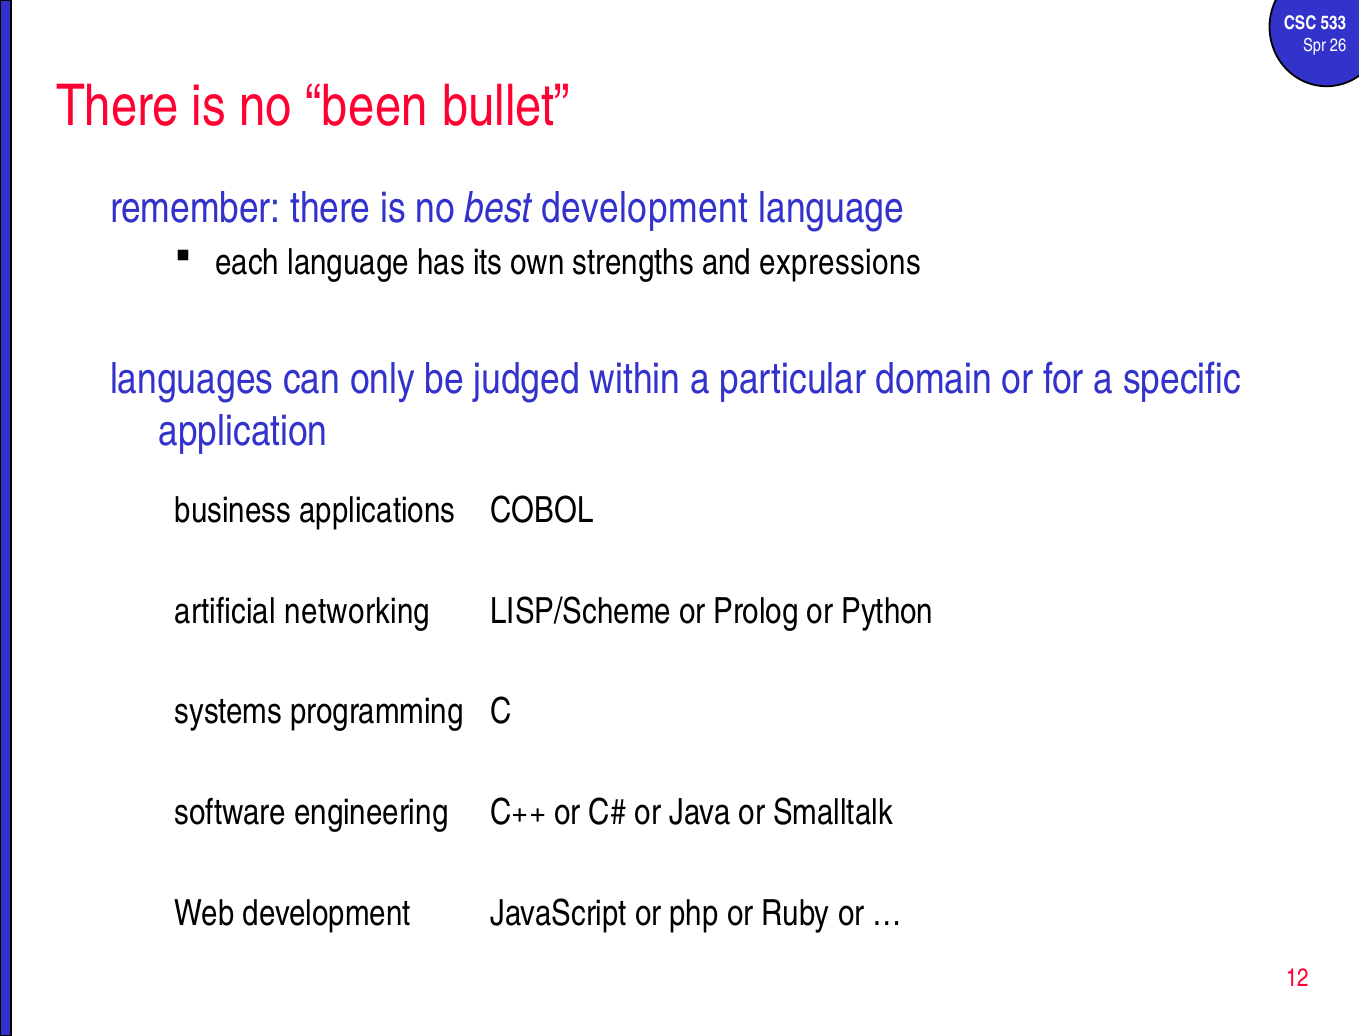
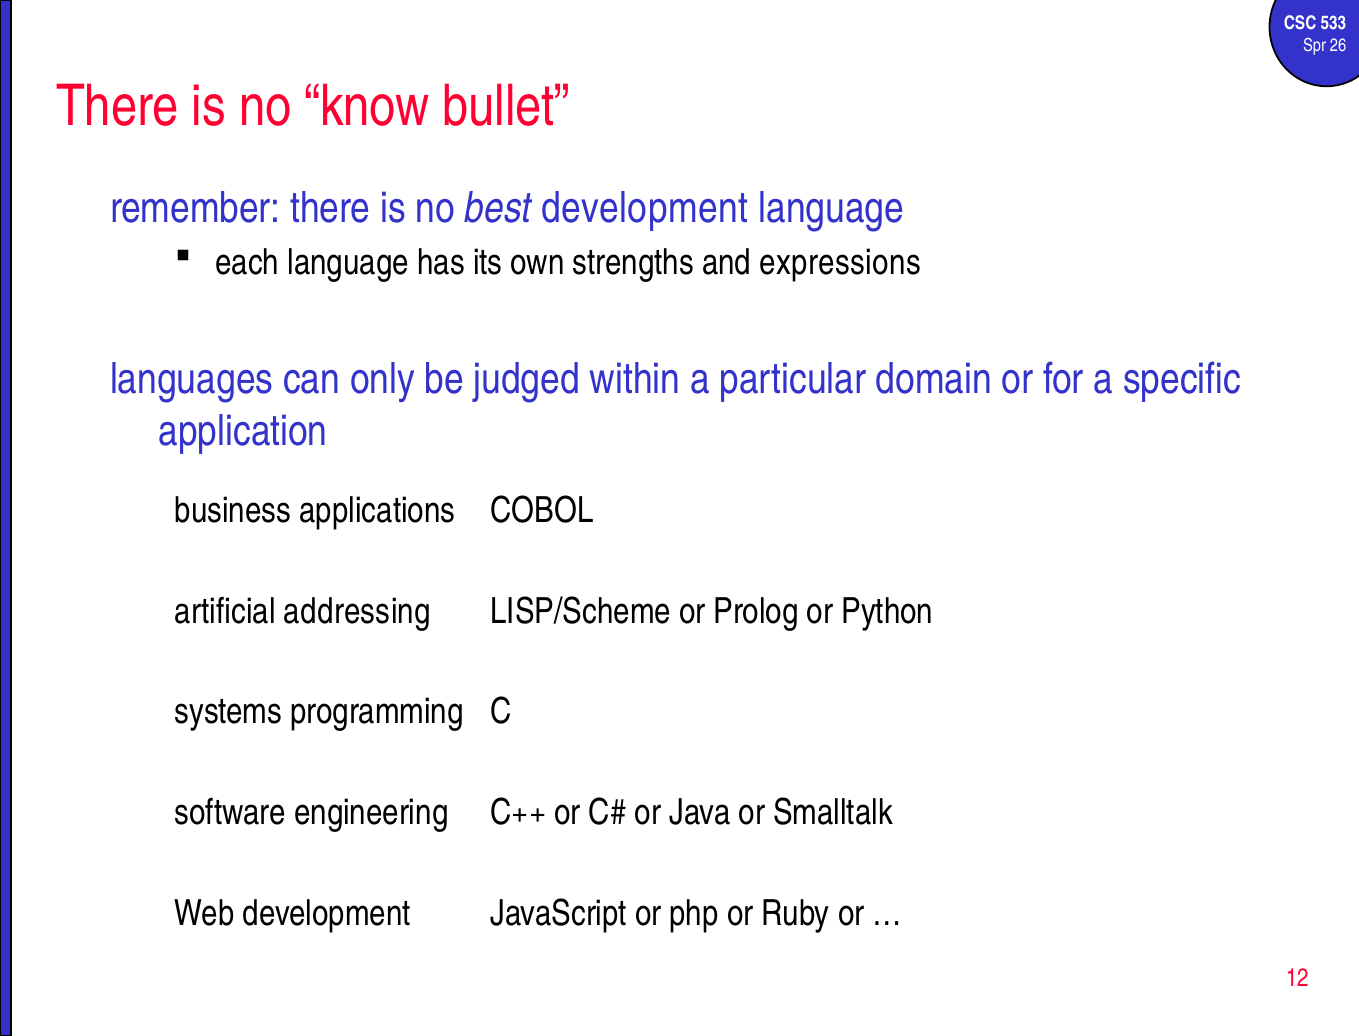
been: been -> know (367, 106)
networking: networking -> addressing (357, 611)
